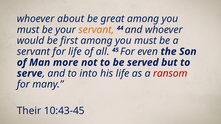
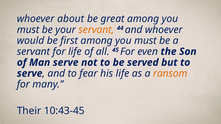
Man more: more -> serve (66, 63)
into: into -> fear (89, 74)
ransom colour: red -> orange (170, 74)
